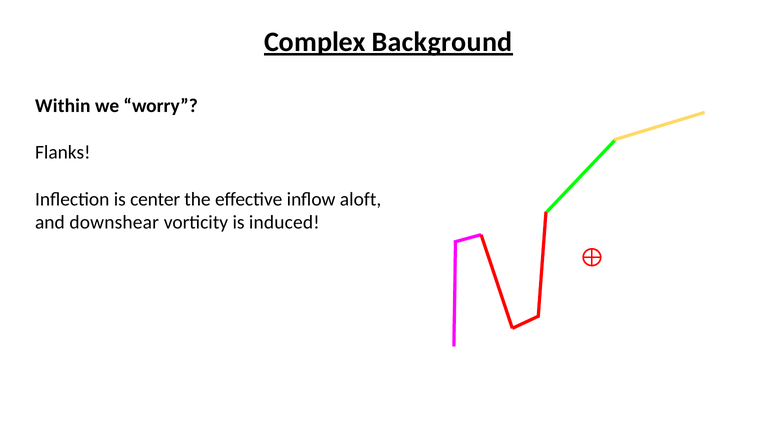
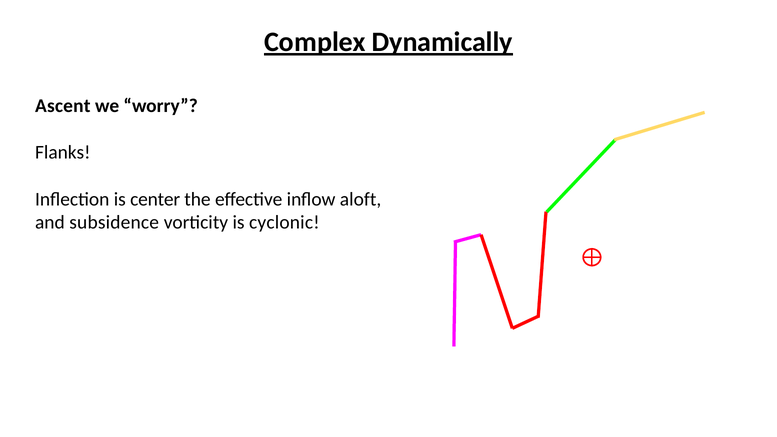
Background: Background -> Dynamically (442, 42)
Within: Within -> Ascent (63, 106)
downshear: downshear -> subsidence (114, 223)
induced: induced -> cyclonic (284, 223)
